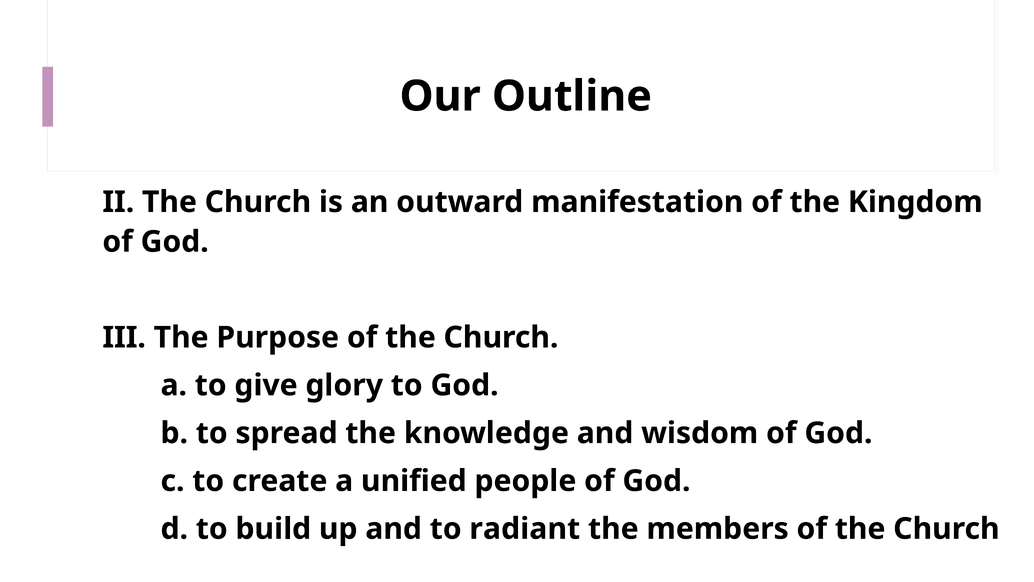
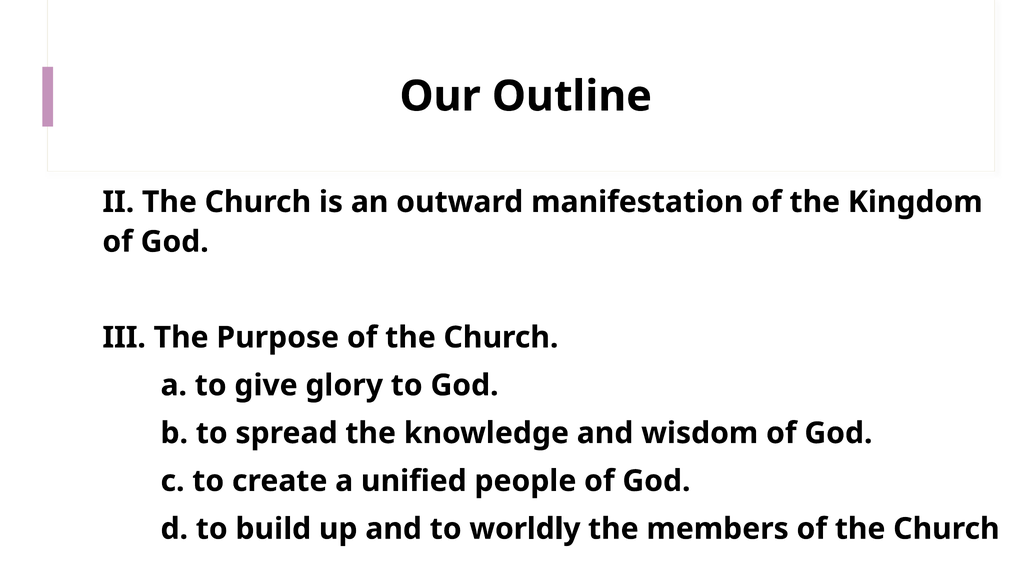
radiant: radiant -> worldly (525, 528)
